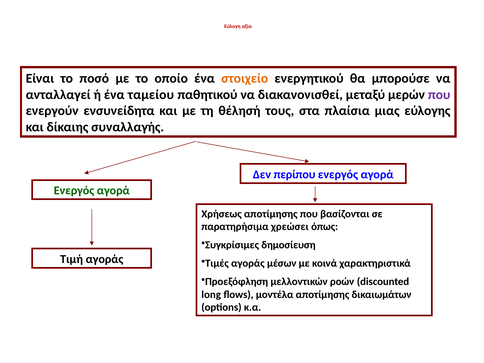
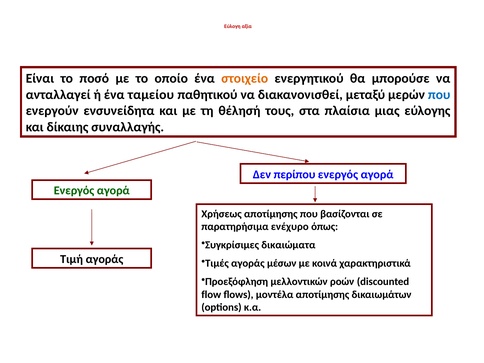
που colour: purple -> blue (439, 95)
χρεώσει: χρεώσει -> ενέχυρο (290, 227)
δημοσίευση: δημοσίευση -> δικαιώματα (288, 245)
long: long -> flow (211, 294)
